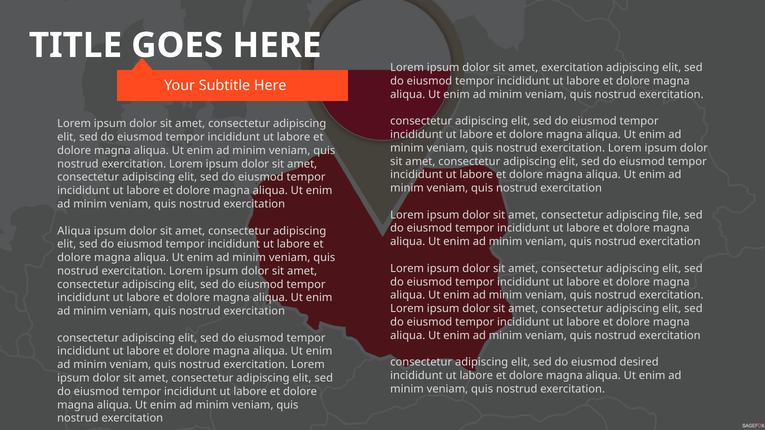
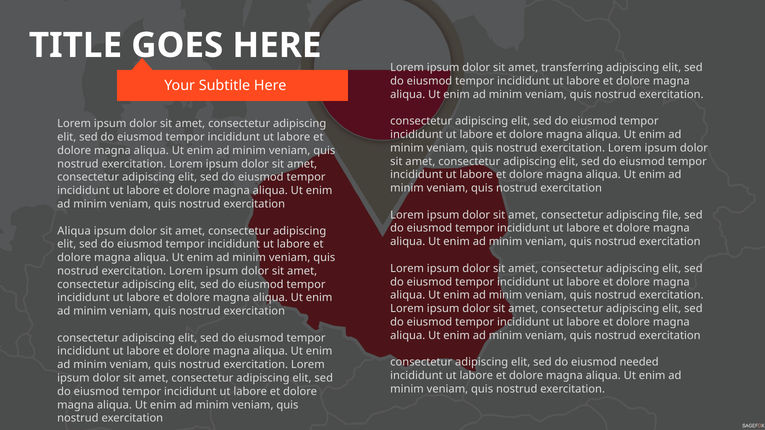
amet exercitation: exercitation -> transferring (572, 68)
desired: desired -> needed (639, 362)
